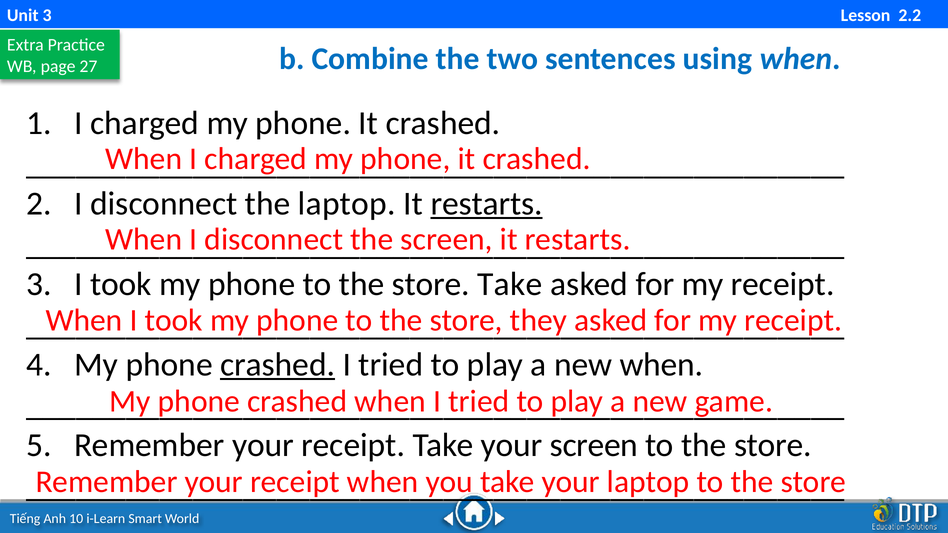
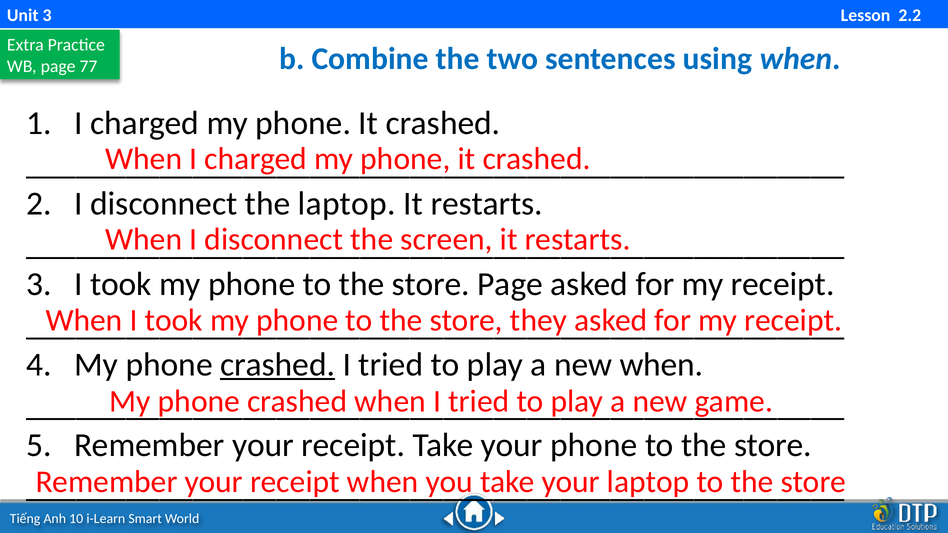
27: 27 -> 77 (88, 66)
restarts underline: present -> none (487, 204)
store Take: Take -> Page (510, 284)
your screen: screen -> phone (594, 445)
